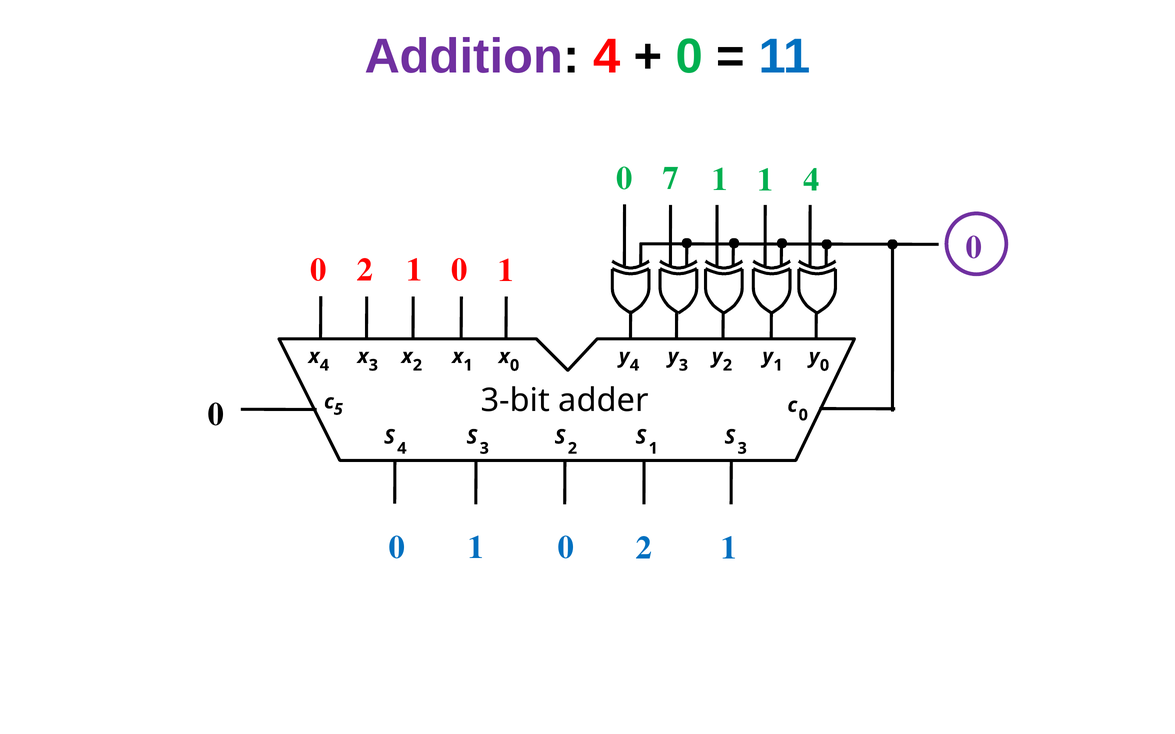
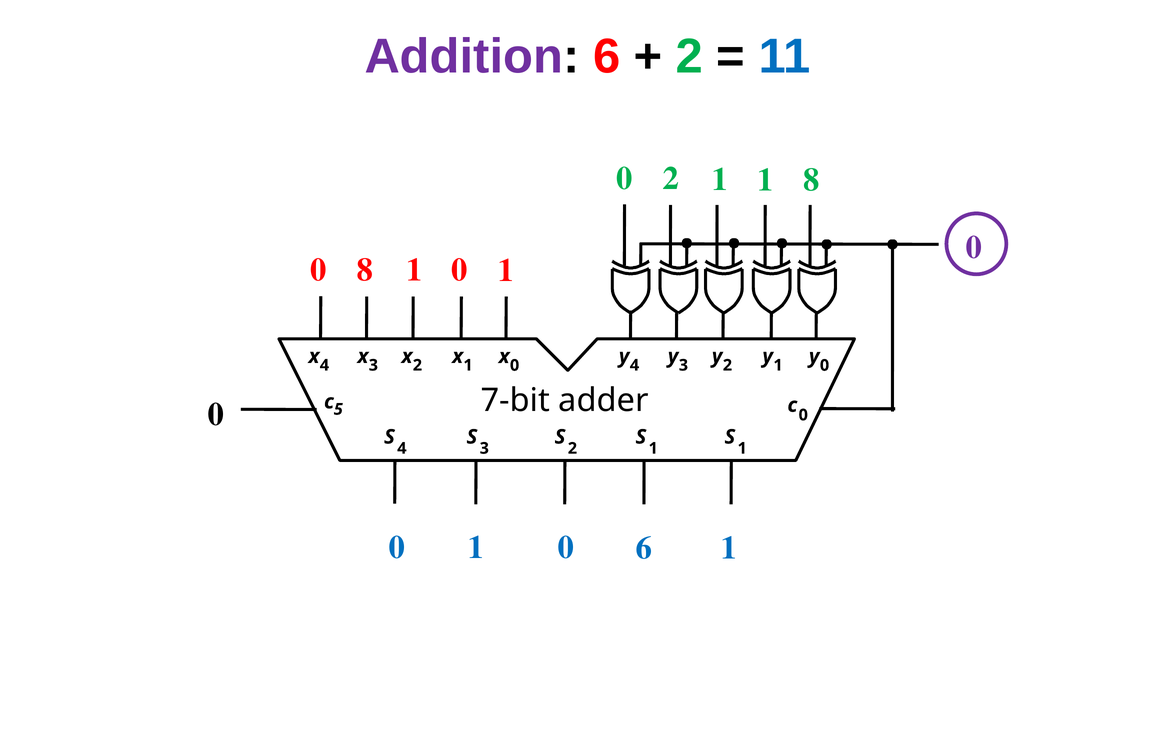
Addition 4: 4 -> 6 (607, 56)
0: 0 -> 2 (689, 56)
0 7: 7 -> 2 (671, 179)
1 4: 4 -> 8 (812, 180)
2: 2 -> 8 (365, 270)
3-bit: 3-bit -> 7-bit (515, 401)
3: 3 -> 1 (742, 449)
1 0 2: 2 -> 6 (644, 548)
